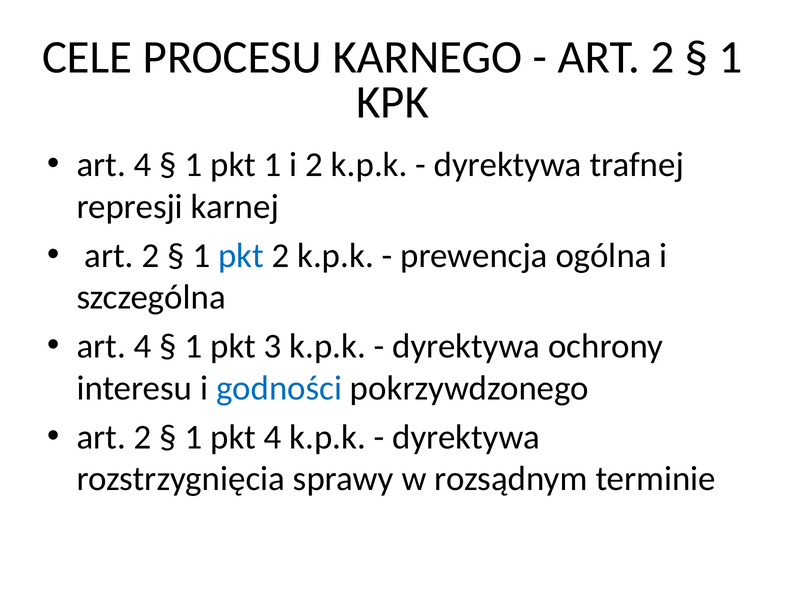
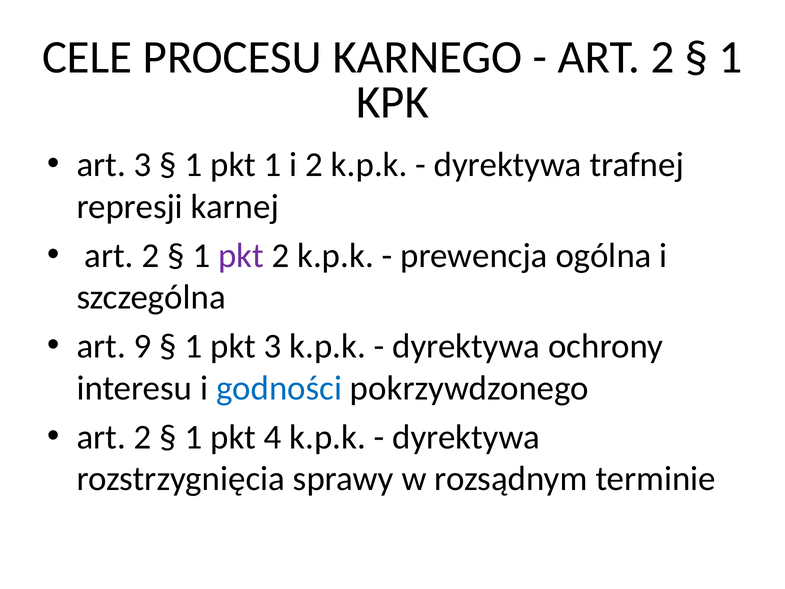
4: 4 -> 3 (143, 165)
pkt colour: blue -> purple (241, 255)
4: 4 -> 9 (143, 346)
